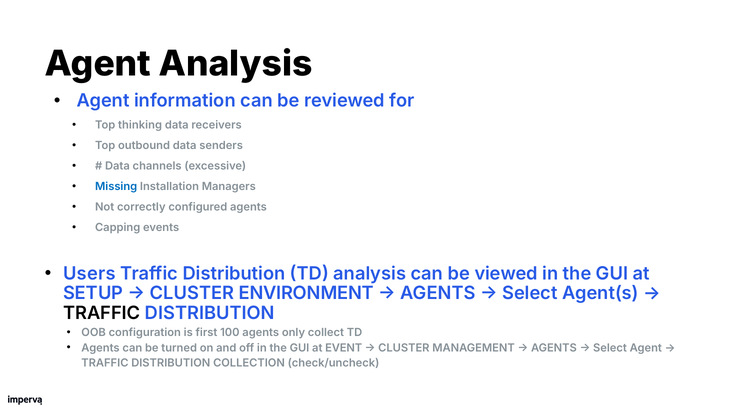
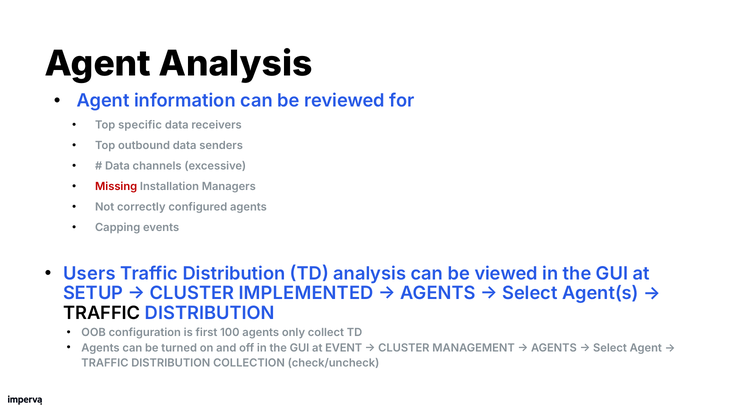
thinking: thinking -> specific (140, 125)
Missing colour: blue -> red (116, 187)
ENVIRONMENT: ENVIRONMENT -> IMPLEMENTED (306, 293)
